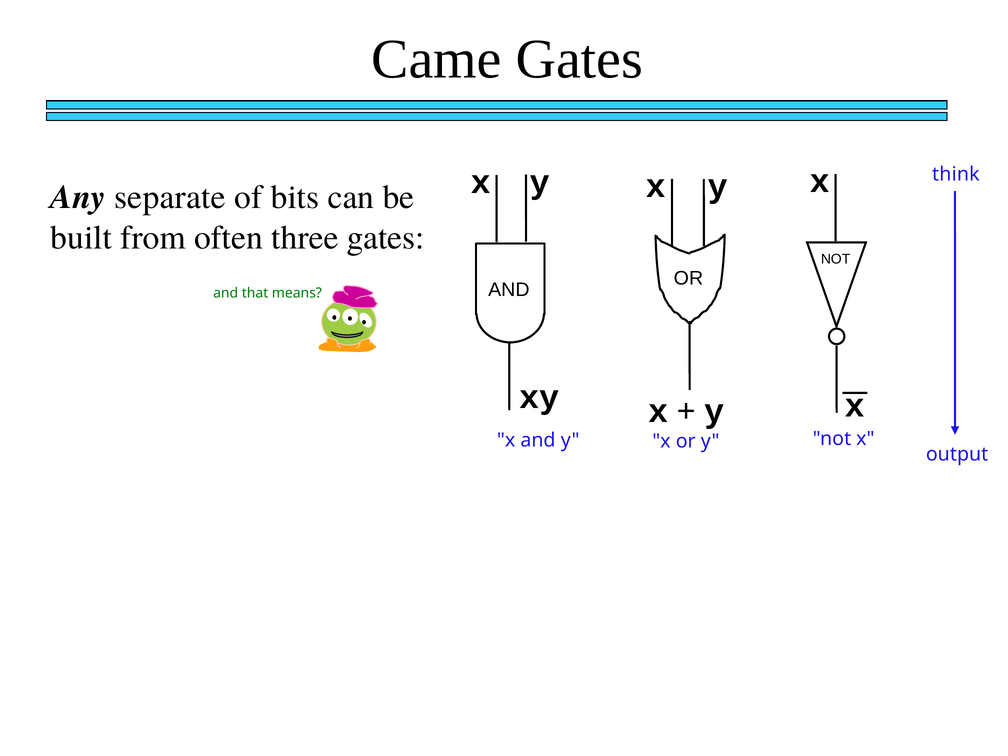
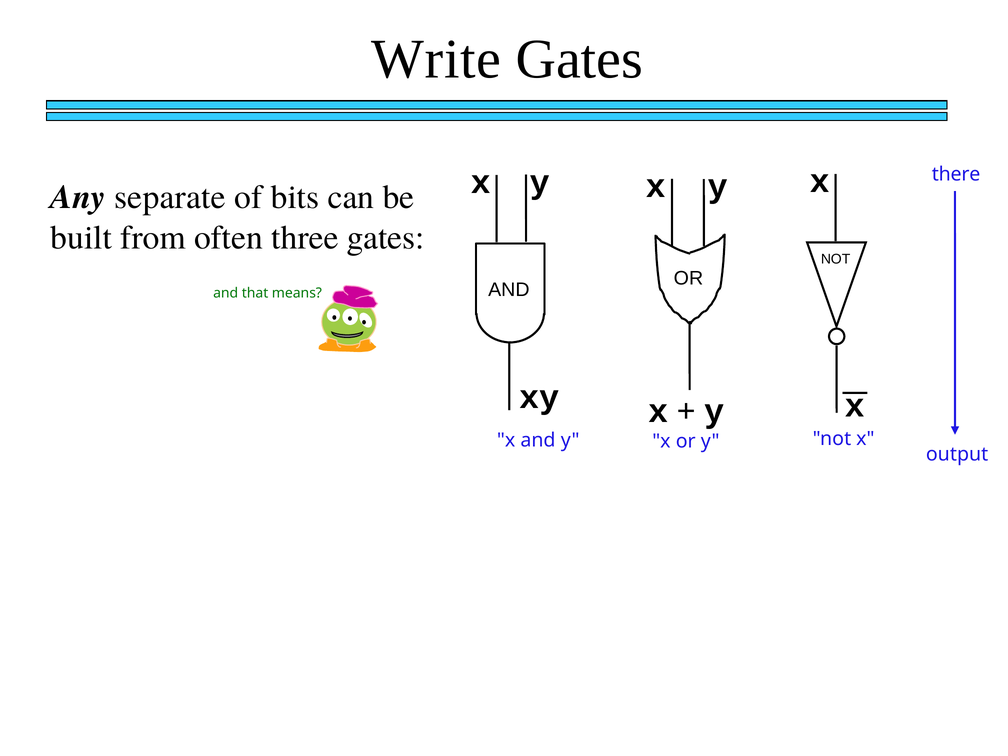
Came: Came -> Write (436, 59)
think: think -> there (956, 174)
